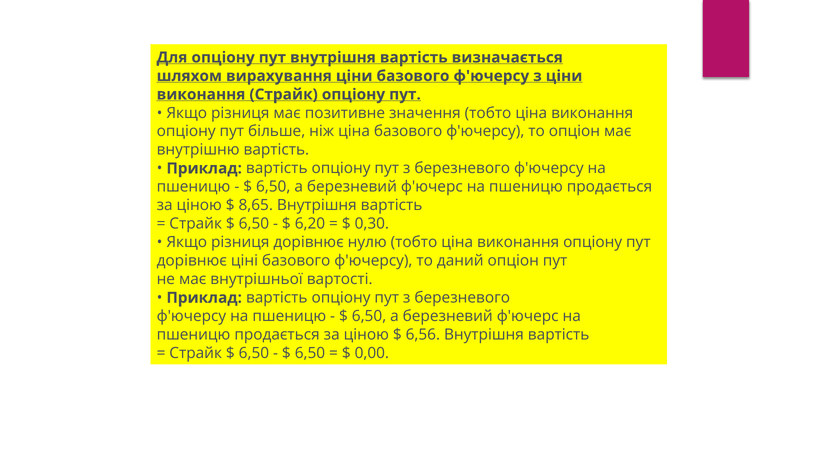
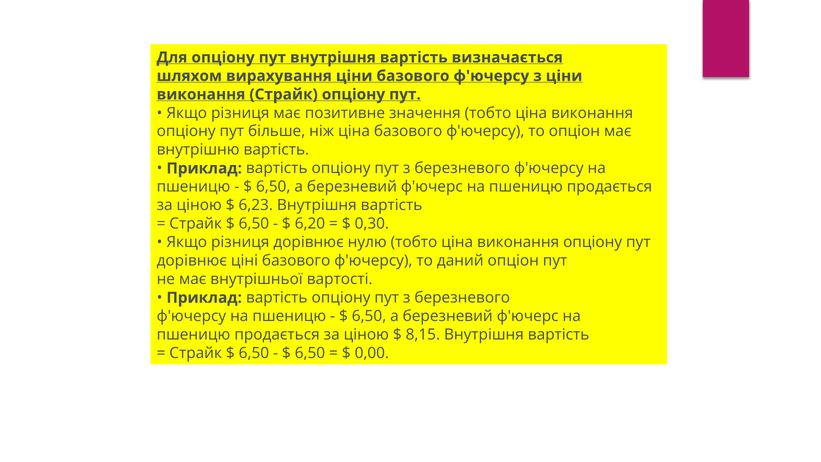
8,65: 8,65 -> 6,23 (256, 205)
6,56: 6,56 -> 8,15 (423, 335)
